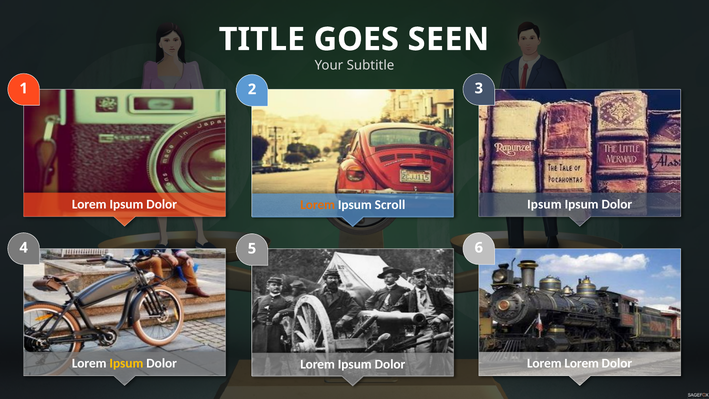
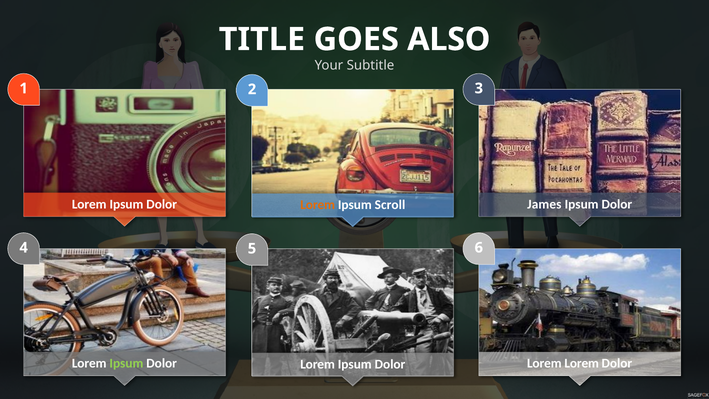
SEEN: SEEN -> ALSO (449, 39)
Ipsum: Ipsum -> James (544, 204)
Ipsum colour: yellow -> light green (126, 363)
